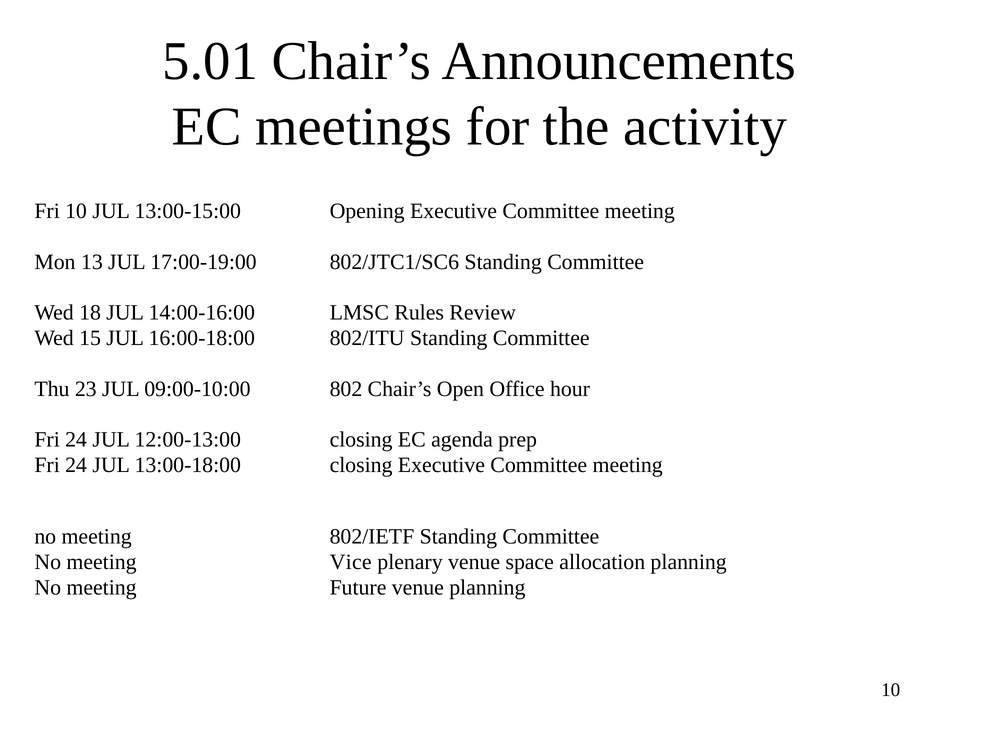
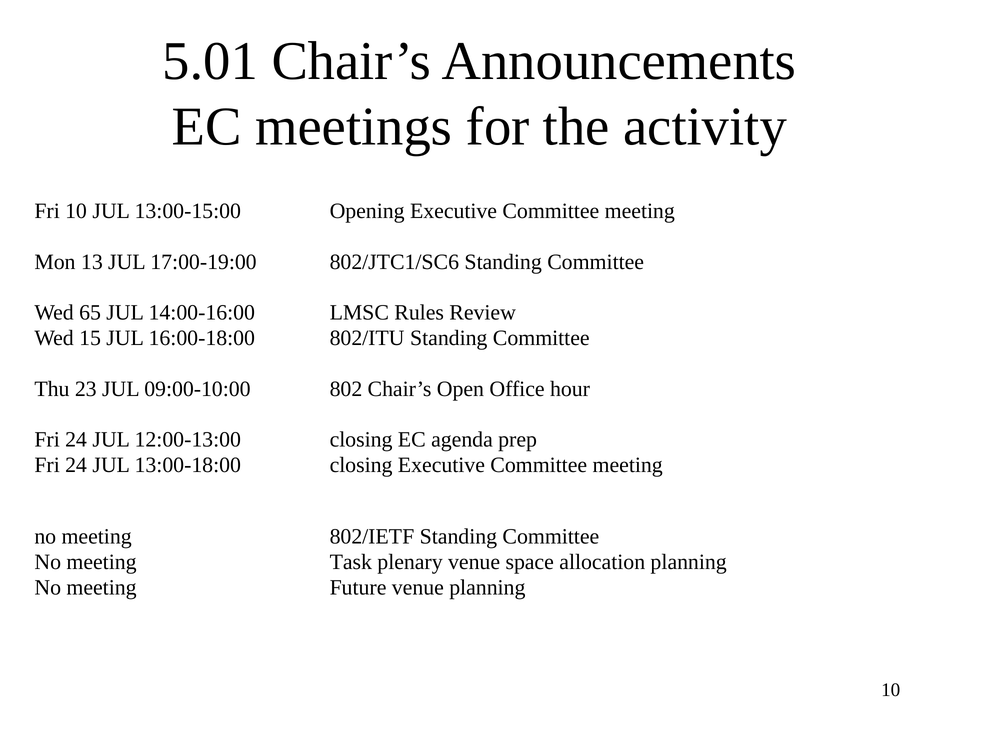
18: 18 -> 65 (90, 313)
Vice: Vice -> Task (351, 562)
